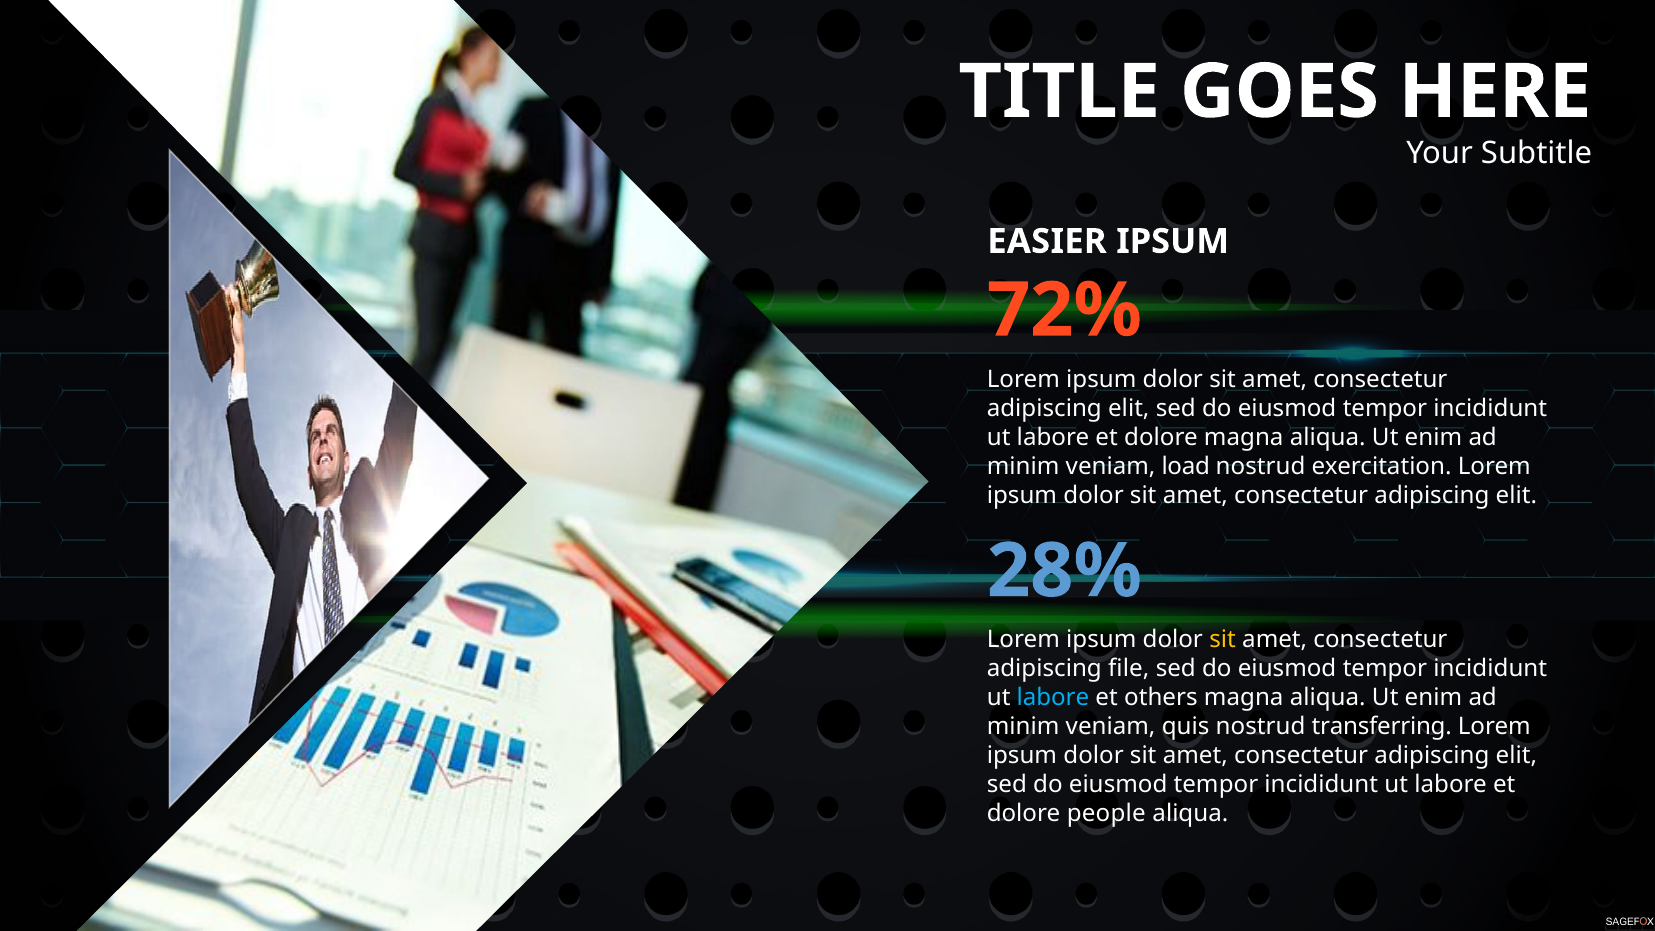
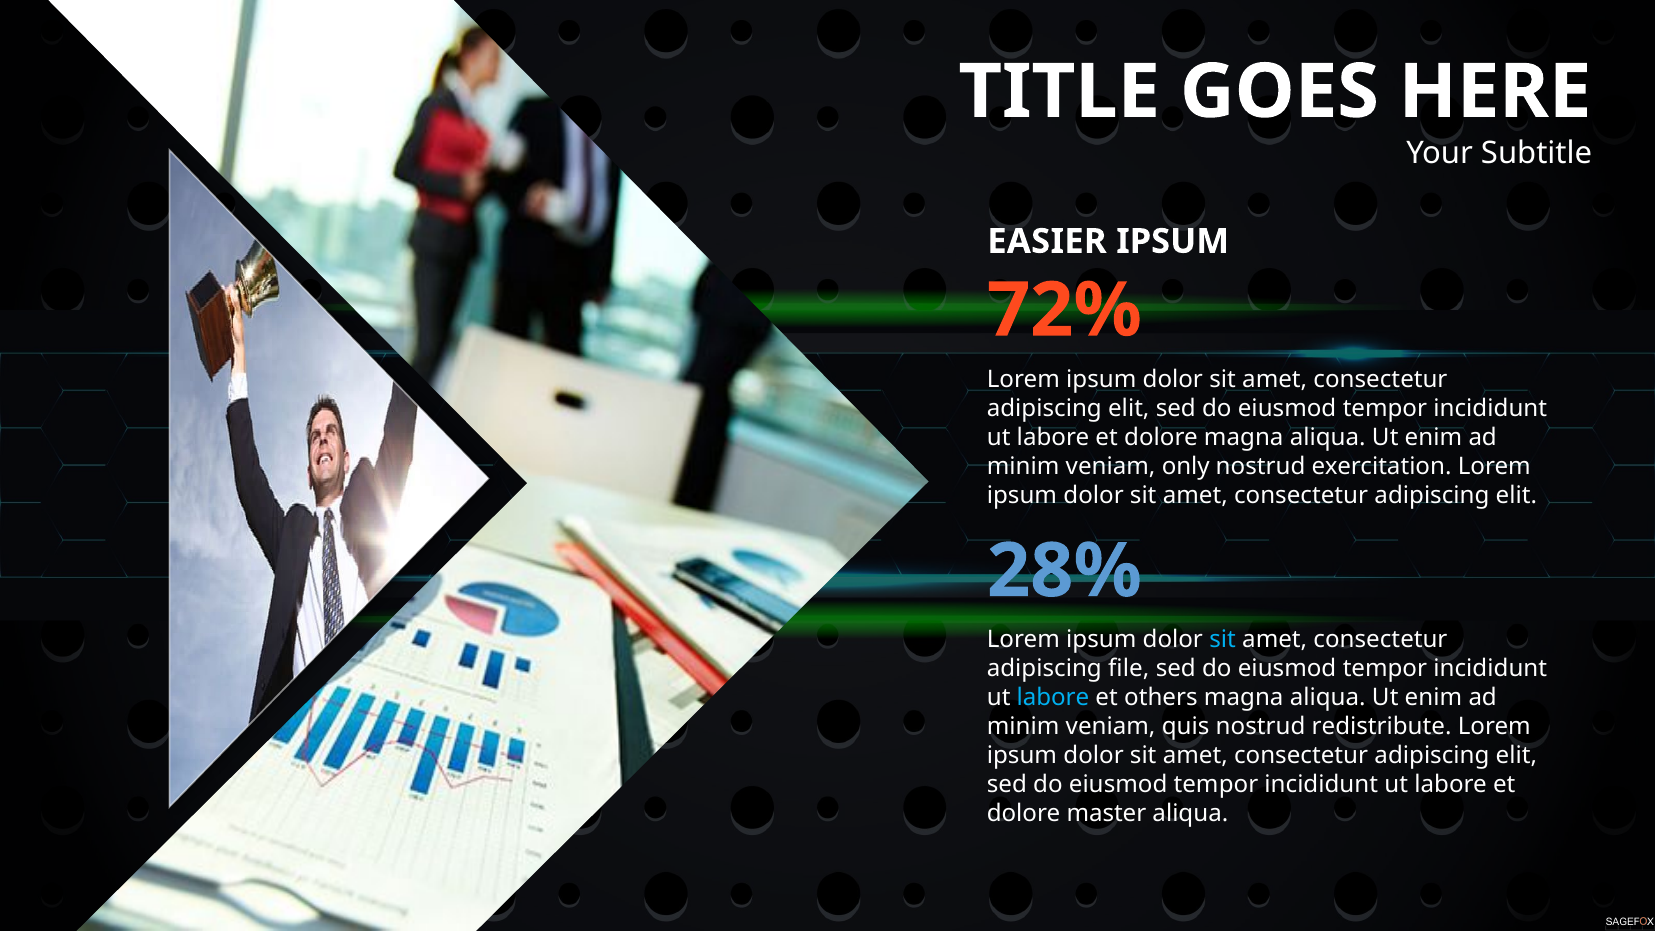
load: load -> only (1186, 466)
sit colour: yellow -> light blue (1223, 640)
transferring: transferring -> redistribute (1382, 727)
people: people -> master (1106, 814)
